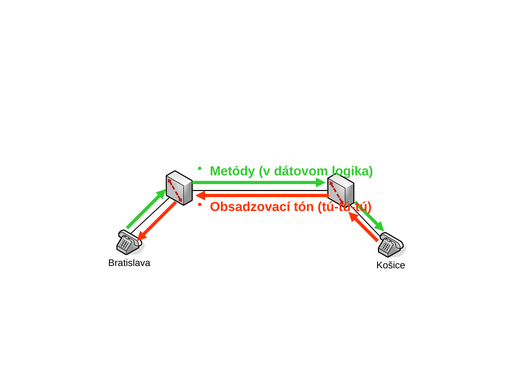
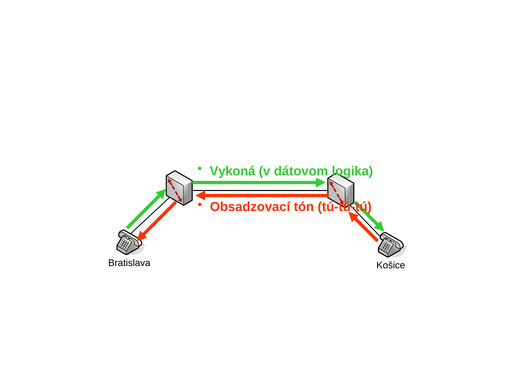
Metódy: Metódy -> Vykoná (233, 171)
